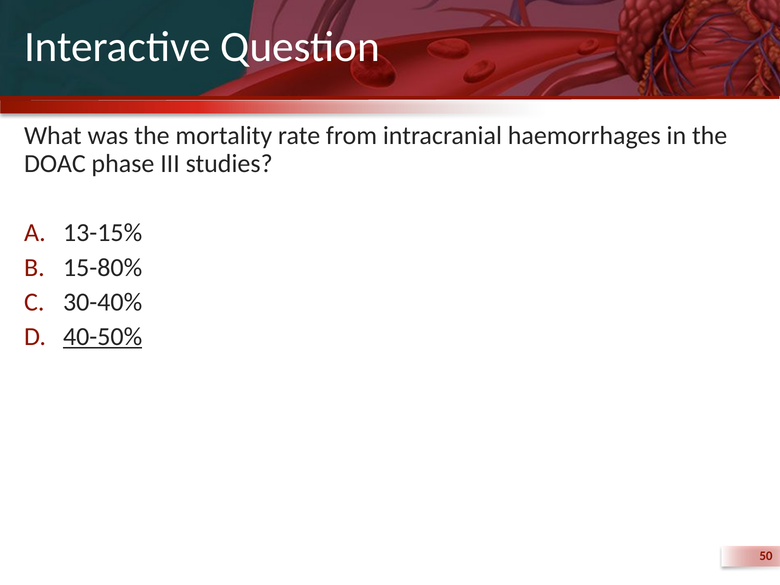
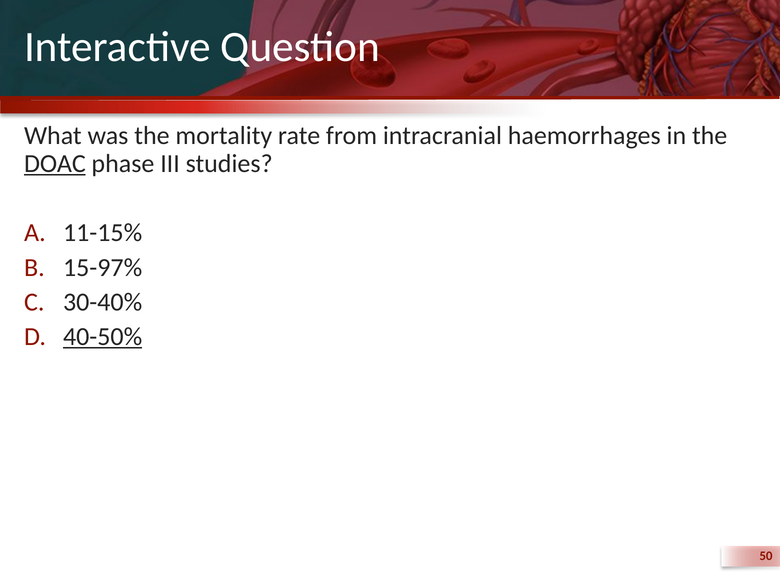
DOAC underline: none -> present (55, 164)
13-15%: 13-15% -> 11-15% (103, 233)
15-80%: 15-80% -> 15-97% (103, 267)
